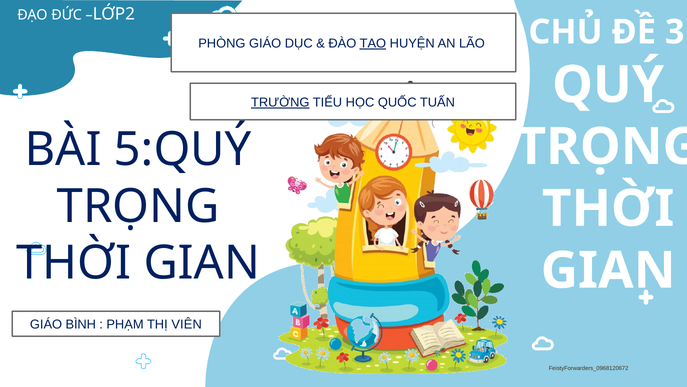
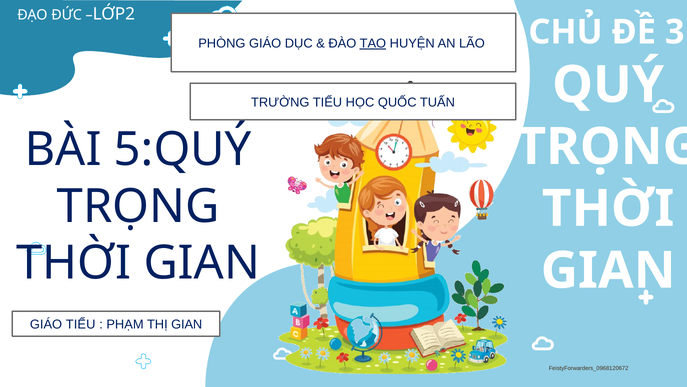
TRƯỜNG underline: present -> none (280, 102)
GIÁO BÌNH: BÌNH -> TIỂU (81, 324)
THỊ VIÊN: VIÊN -> GIAN (187, 324)
